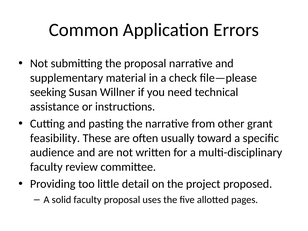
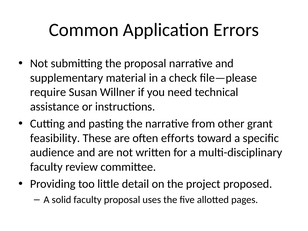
seeking: seeking -> require (48, 92)
usually: usually -> efforts (178, 138)
